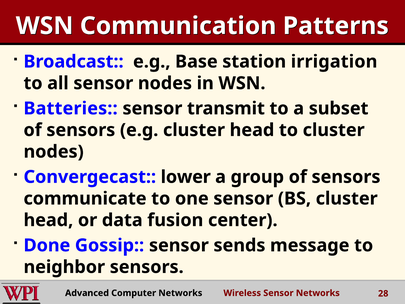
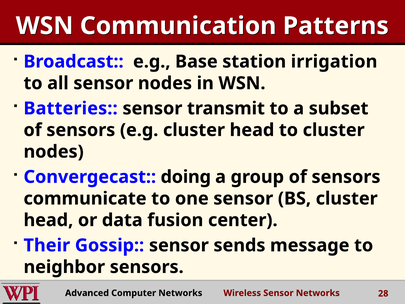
lower: lower -> doing (186, 177)
Done: Done -> Their (47, 245)
